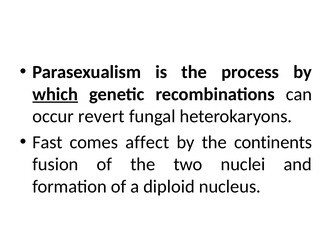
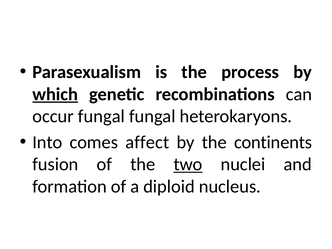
occur revert: revert -> fungal (101, 116)
Fast: Fast -> Into (47, 142)
two underline: none -> present (188, 164)
